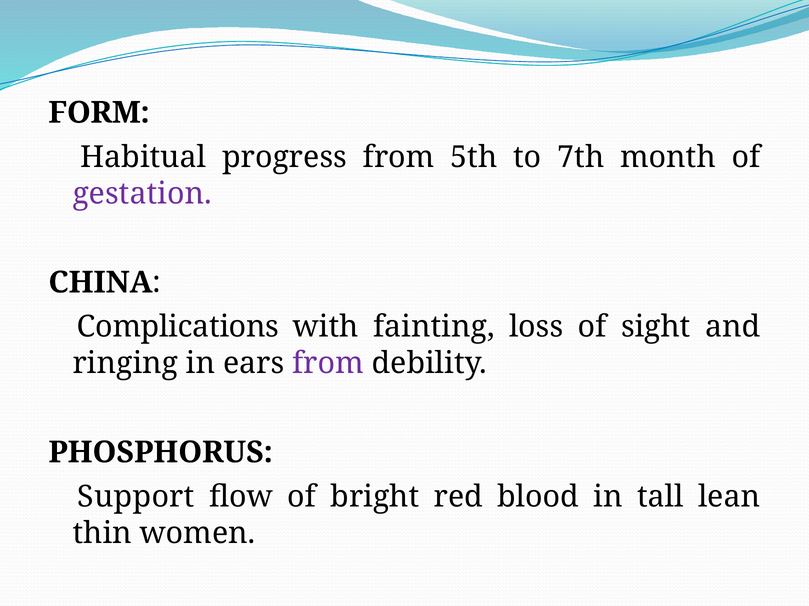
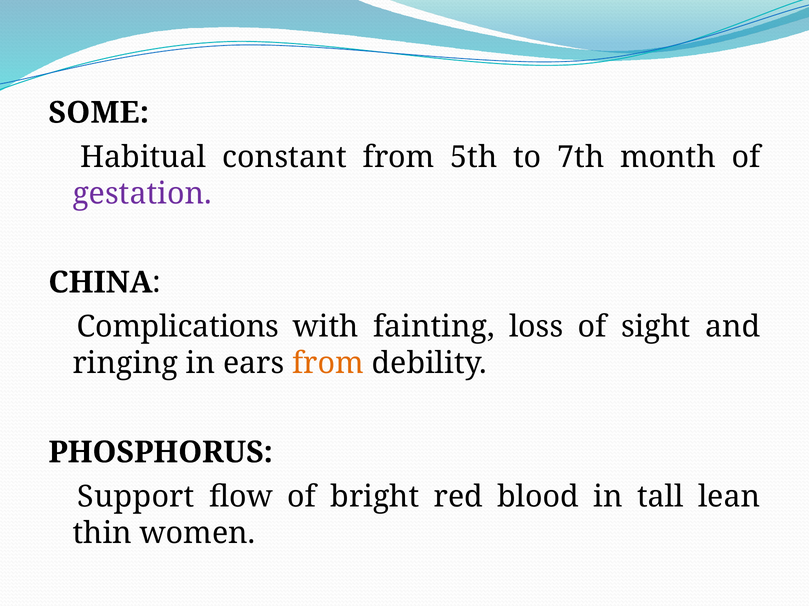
FORM: FORM -> SOME (99, 113)
progress: progress -> constant (284, 157)
from colour: purple -> orange (328, 364)
